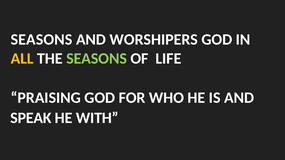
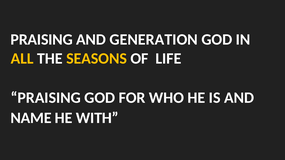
SEASONS: SEASONS -> PRAISING (42, 40)
WORSHIPERS: WORSHIPERS -> GENERATION (154, 40)
SEASONS colour: light green -> yellow (97, 59)
SPEAK: SPEAK -> NAME (31, 118)
